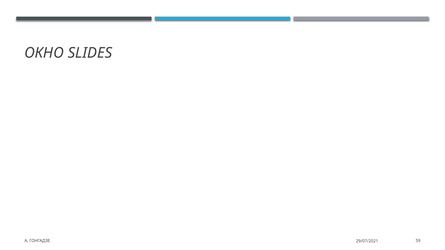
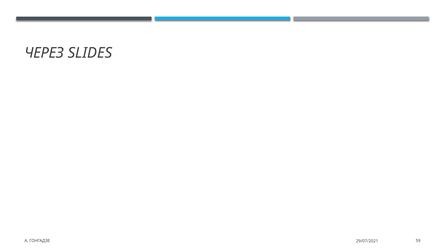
ОКНО: ОКНО -> ЧЕРЕЗ (44, 53)
